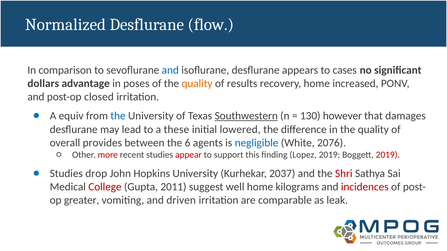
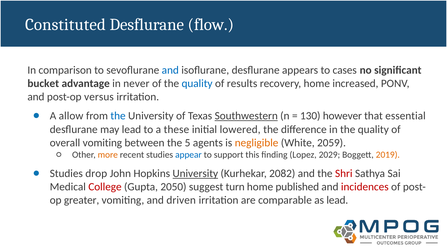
Normalized: Normalized -> Constituted (65, 25)
dollars: dollars -> bucket (43, 84)
poses: poses -> never (136, 84)
quality colour: orange -> blue (197, 84)
closed: closed -> versus (99, 97)
equiv: equiv -> allow (71, 116)
damages: damages -> essential (405, 116)
overall provides: provides -> vomiting (102, 143)
6: 6 -> 5 (188, 143)
negligible colour: blue -> orange (257, 143)
2076: 2076 -> 2059 (332, 143)
more colour: red -> orange (108, 155)
appear colour: red -> blue (188, 155)
Lopez 2019: 2019 -> 2029 (329, 155)
2019 colour: red -> orange (388, 155)
University underline: none -> present (195, 174)
2037: 2037 -> 2082 (282, 174)
2011: 2011 -> 2050 (173, 187)
well: well -> turn (235, 187)
kilograms: kilograms -> published (297, 187)
as leak: leak -> lead (337, 201)
